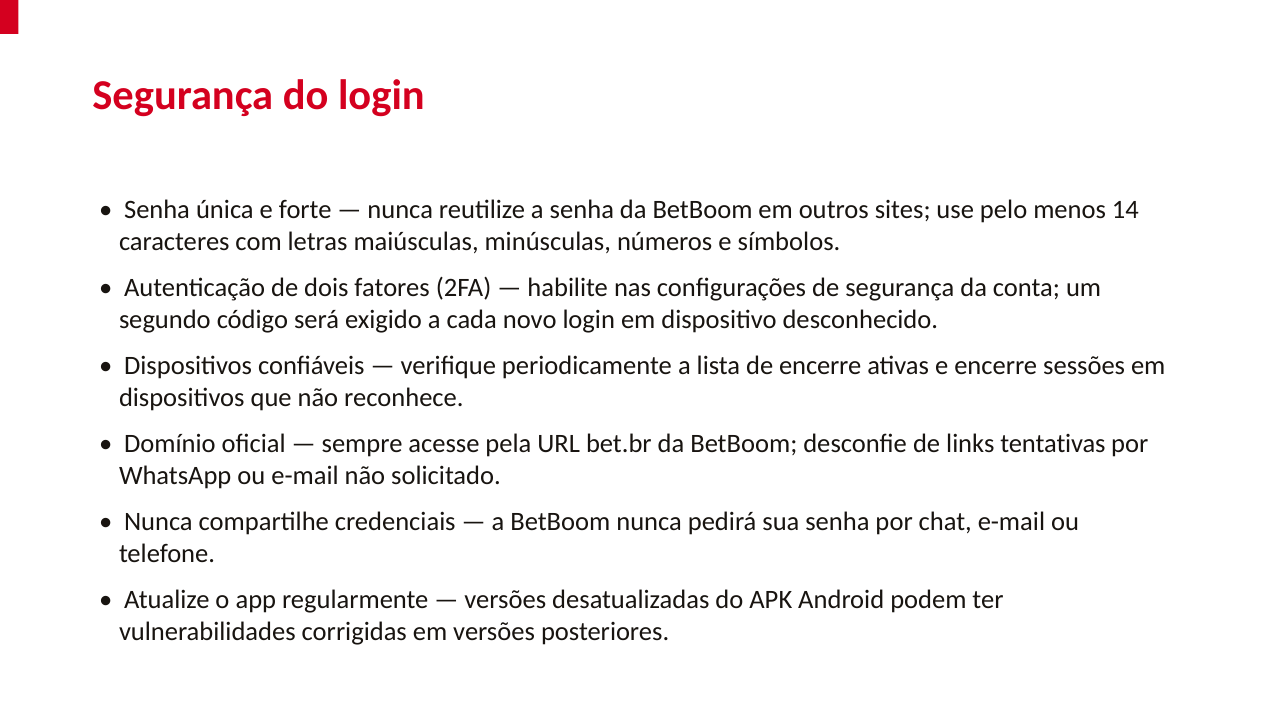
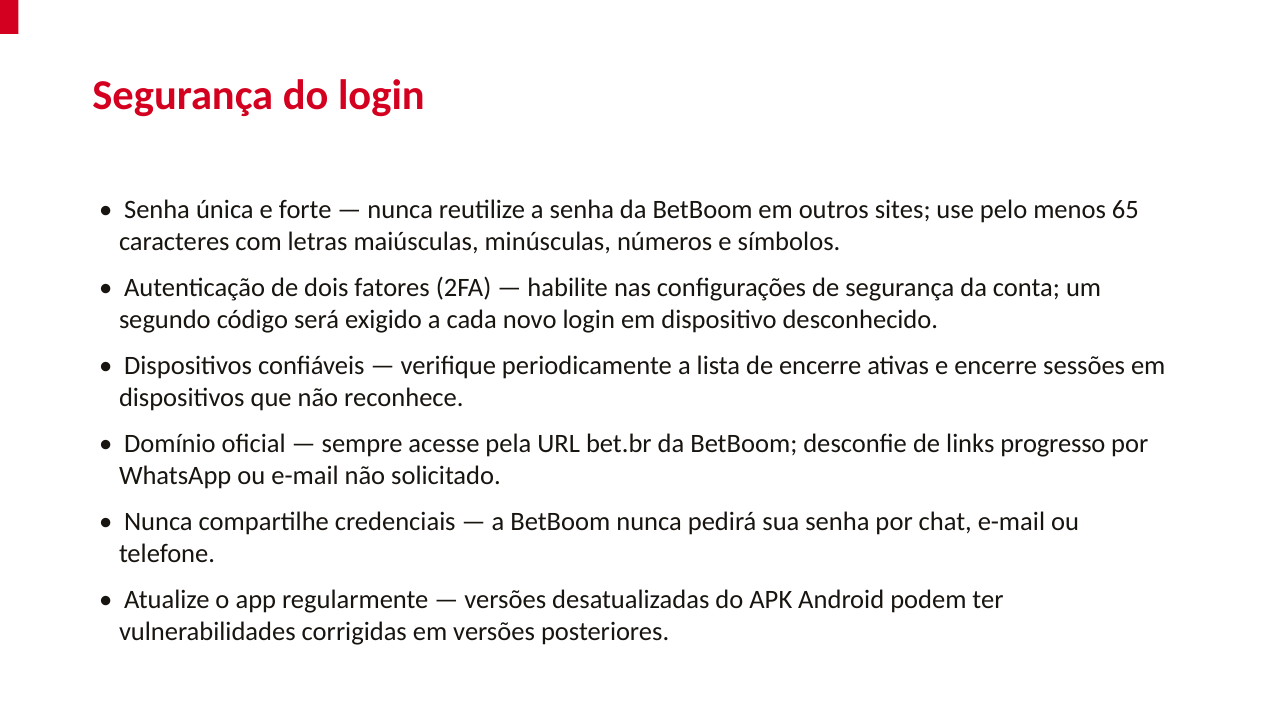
14: 14 -> 65 (1125, 210)
tentativas: tentativas -> progresso (1053, 444)
